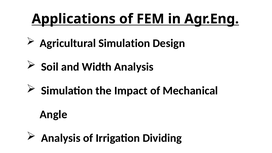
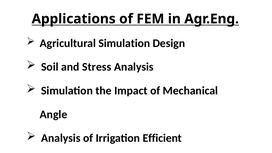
Width: Width -> Stress (97, 67)
Dividing: Dividing -> Efficient (162, 138)
